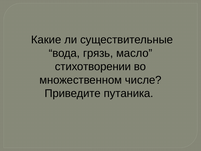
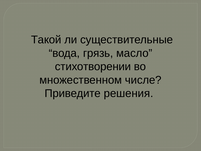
Какие: Какие -> Такой (46, 40)
путаника: путаника -> решения (129, 93)
